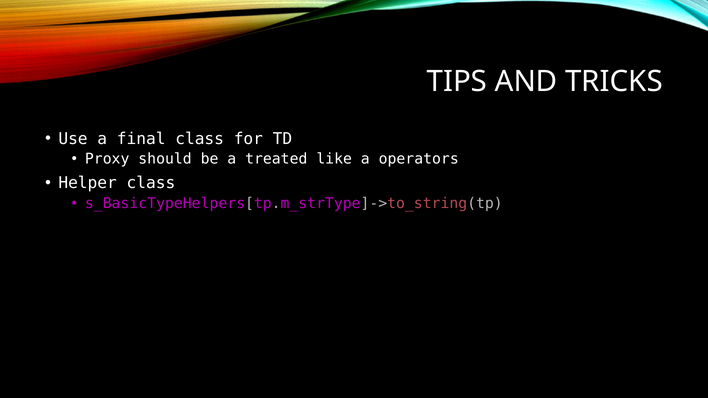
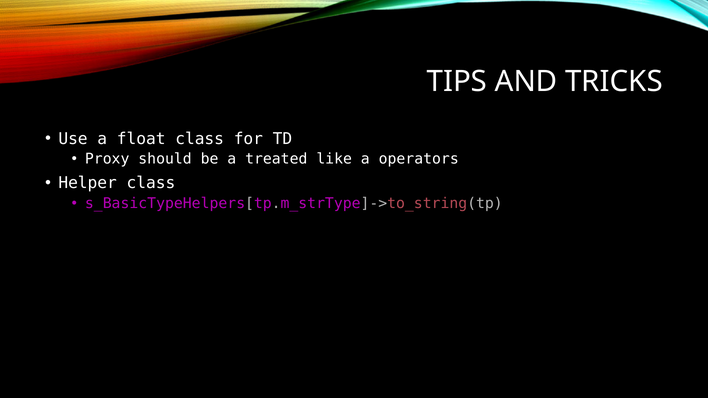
final: final -> float (141, 139)
